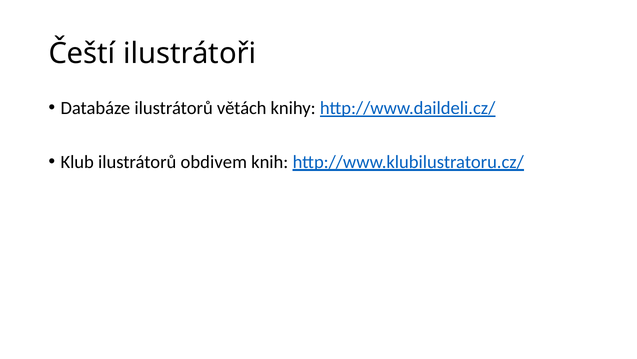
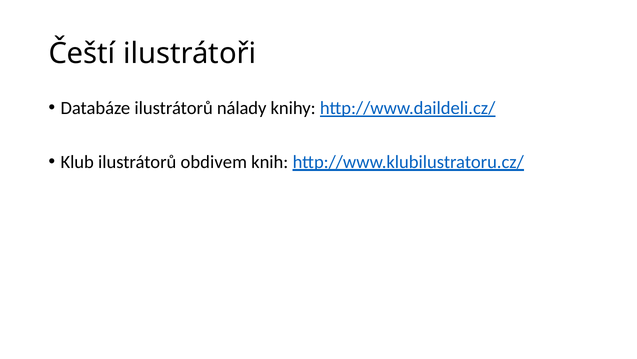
větách: větách -> nálady (242, 108)
